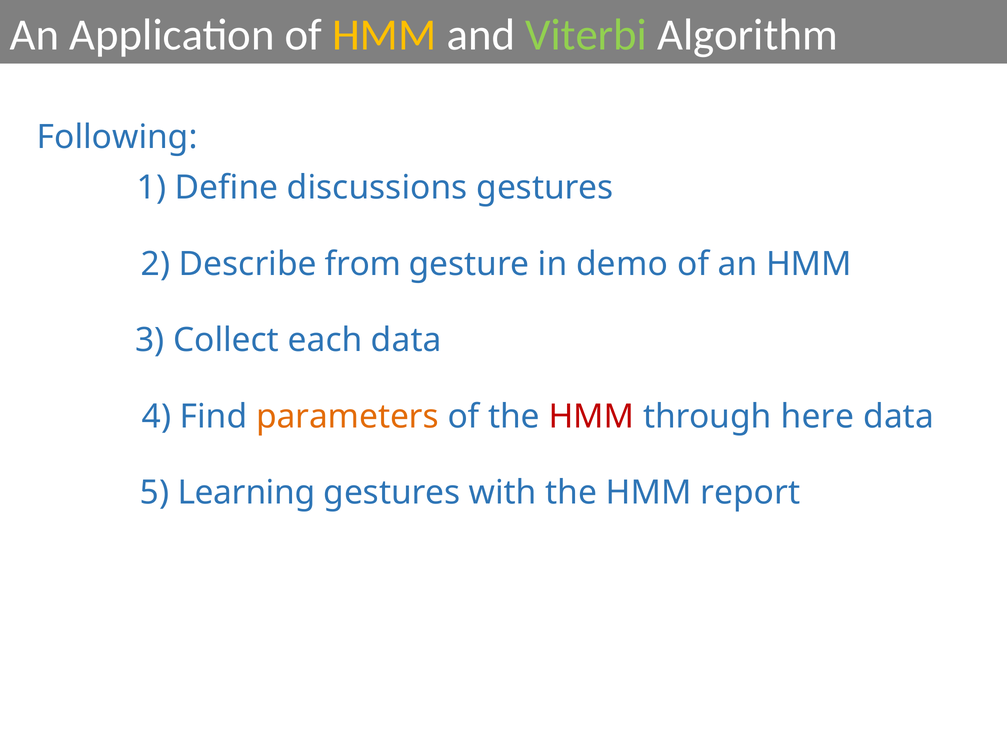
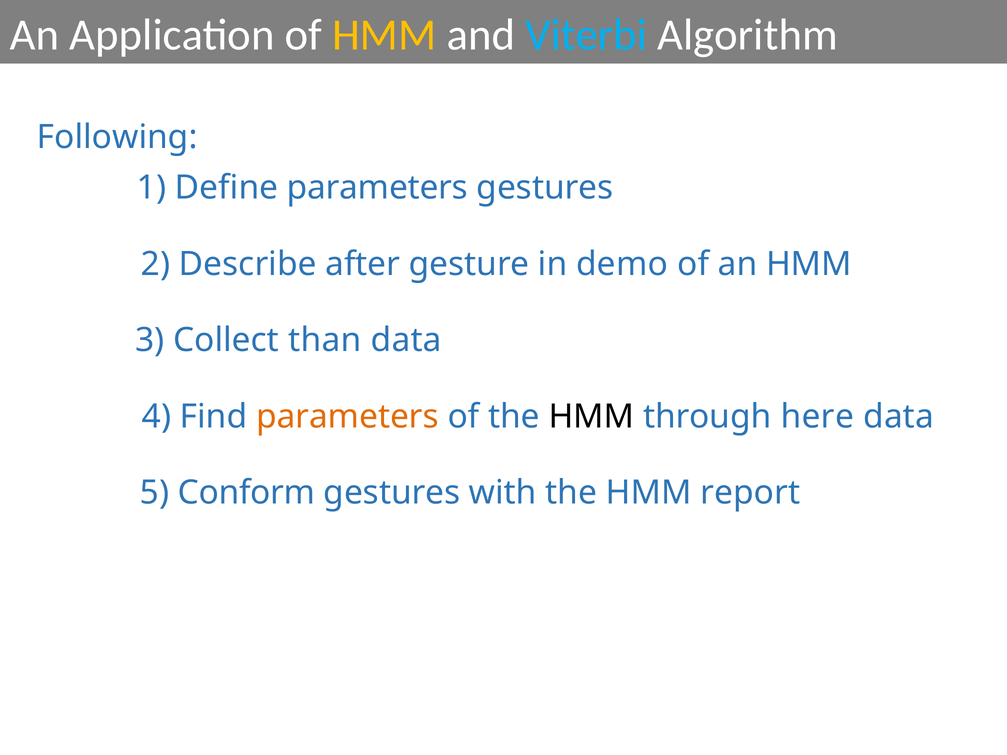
Viterbi colour: light green -> light blue (586, 35)
Define discussions: discussions -> parameters (377, 188)
from: from -> after (363, 264)
each: each -> than (325, 340)
HMM colour: red -> black (591, 417)
Learning: Learning -> Conform (246, 493)
